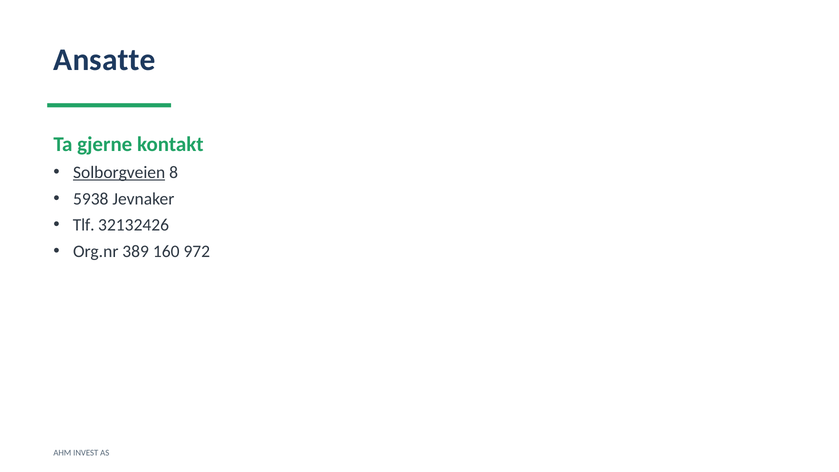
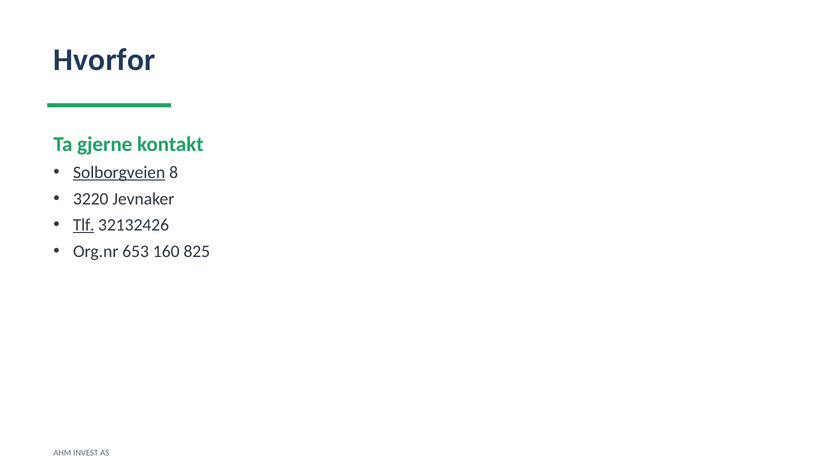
Ansatte: Ansatte -> Hvorfor (104, 60)
5938: 5938 -> 3220 (91, 199)
Tlf underline: none -> present (84, 225)
389: 389 -> 653 (136, 251)
972: 972 -> 825 (197, 251)
